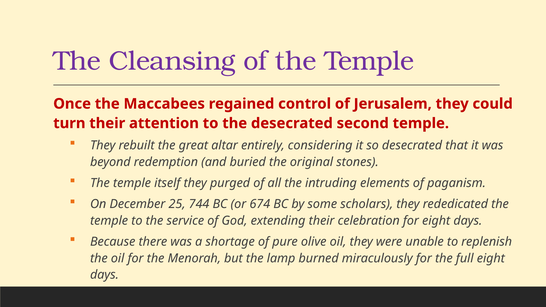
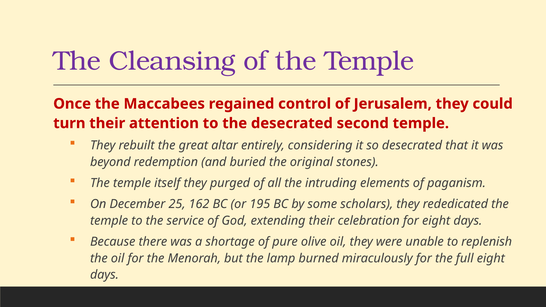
744: 744 -> 162 (199, 204)
674: 674 -> 195 (260, 204)
